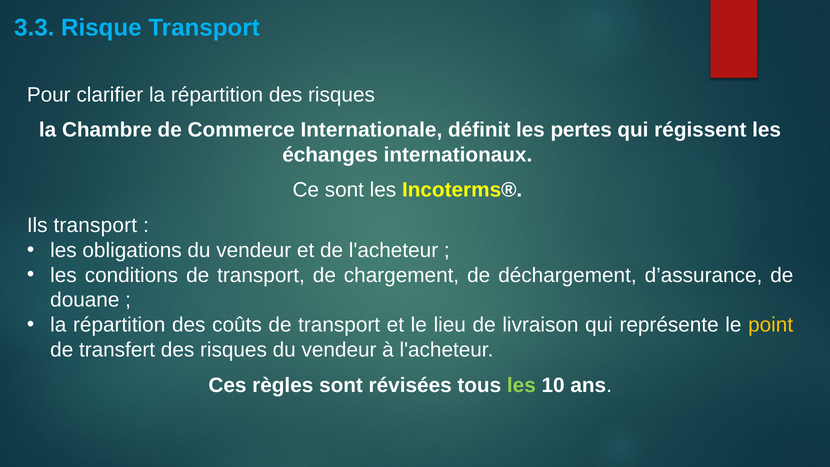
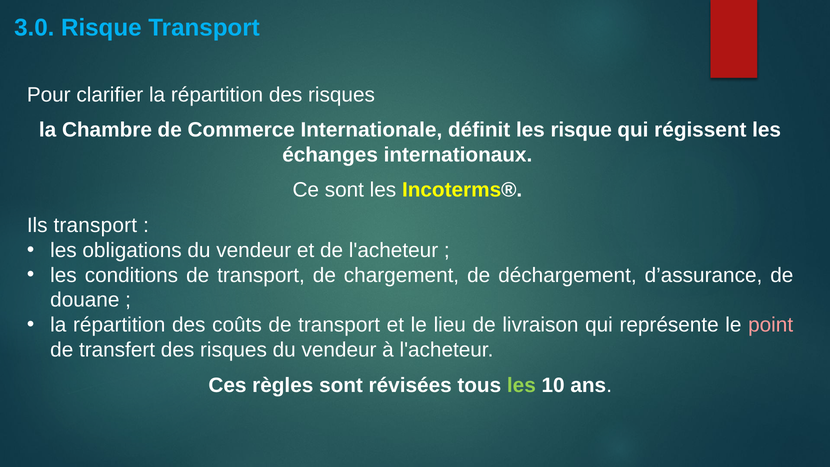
3.3: 3.3 -> 3.0 (34, 28)
les pertes: pertes -> risque (581, 130)
point colour: yellow -> pink (771, 325)
